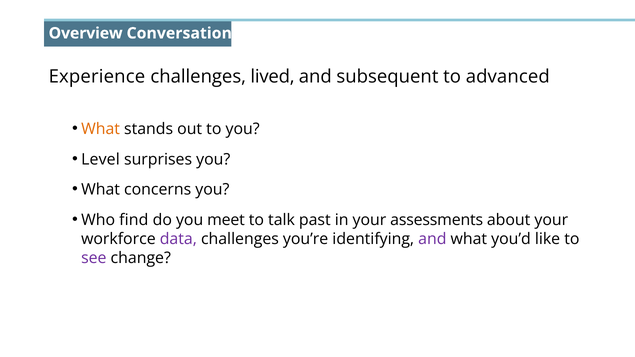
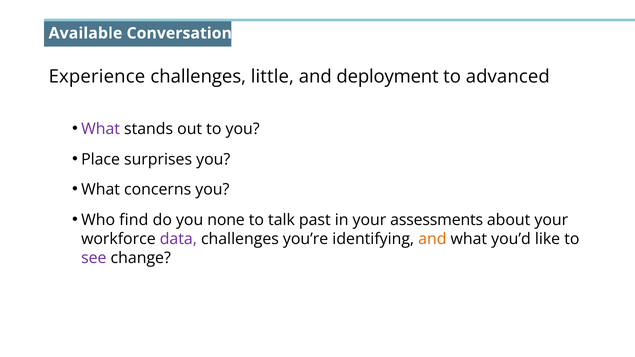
Overview: Overview -> Available (85, 33)
lived: lived -> little (272, 77)
subsequent: subsequent -> deployment (388, 77)
What colour: orange -> purple (101, 129)
Level: Level -> Place (101, 159)
meet: meet -> none (226, 220)
and colour: purple -> orange (432, 239)
